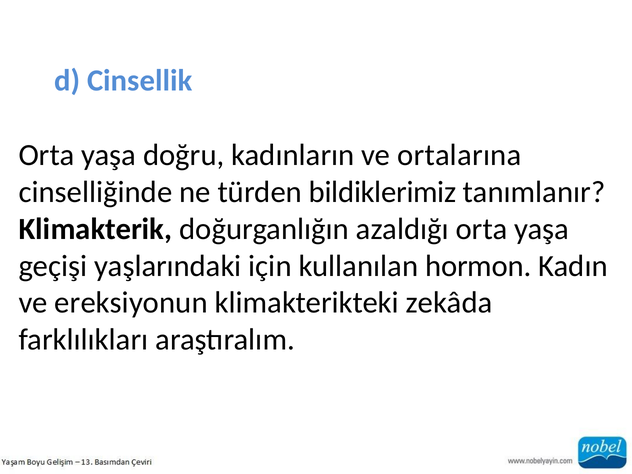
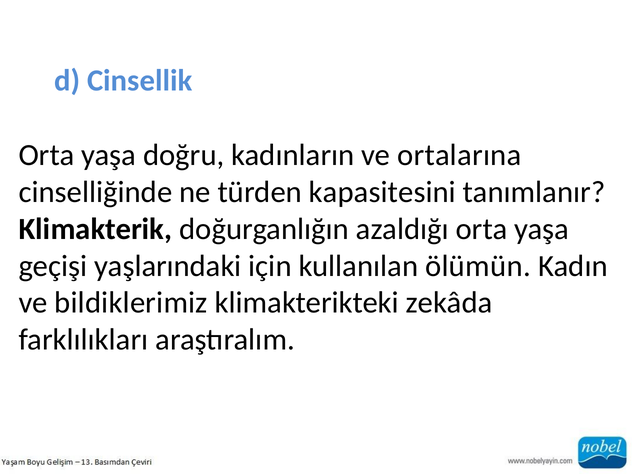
bildiklerimiz: bildiklerimiz -> kapasitesini (382, 192)
hormon: hormon -> ölümün (478, 266)
ereksiyonun: ereksiyonun -> bildiklerimiz (131, 303)
